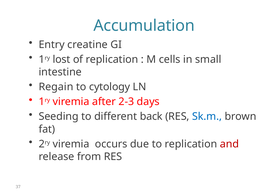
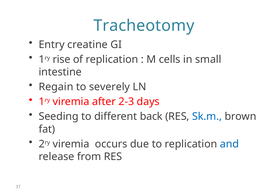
Accumulation: Accumulation -> Tracheotomy (144, 26)
lost: lost -> rise (62, 60)
cytology: cytology -> severely (110, 87)
and colour: red -> blue (229, 144)
